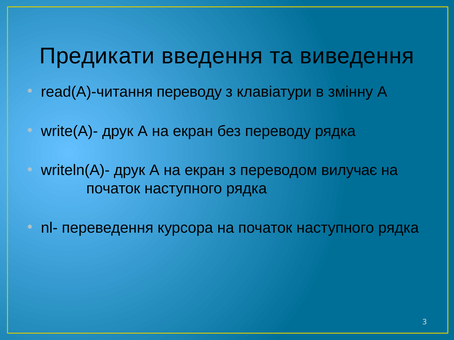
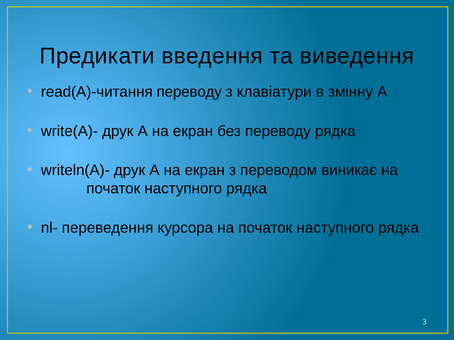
вилучає: вилучає -> виникає (349, 171)
